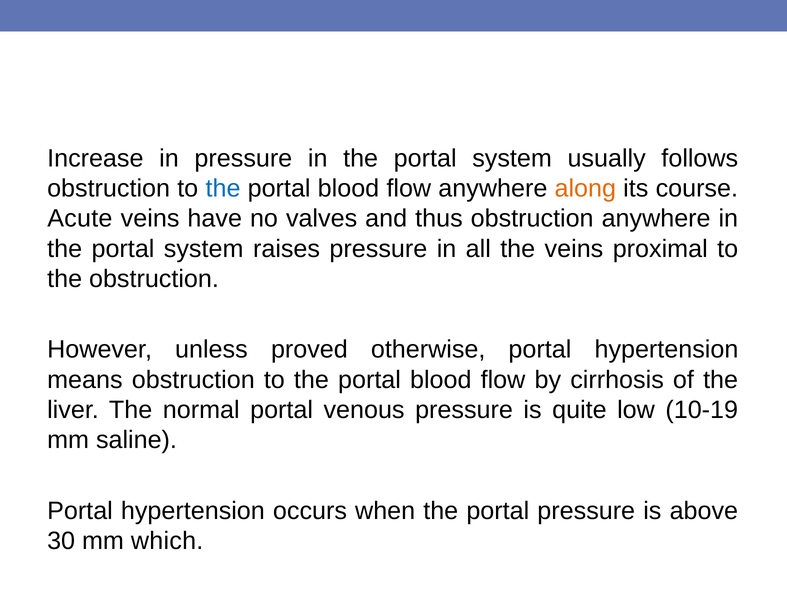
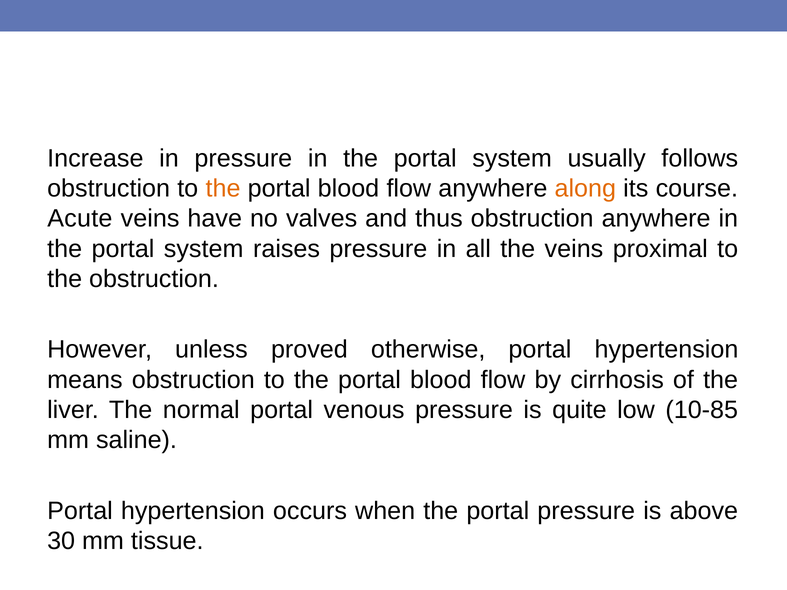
the colour: blue -> orange (223, 189)
10-19: 10-19 -> 10-85 (702, 410)
which: which -> tissue (167, 541)
